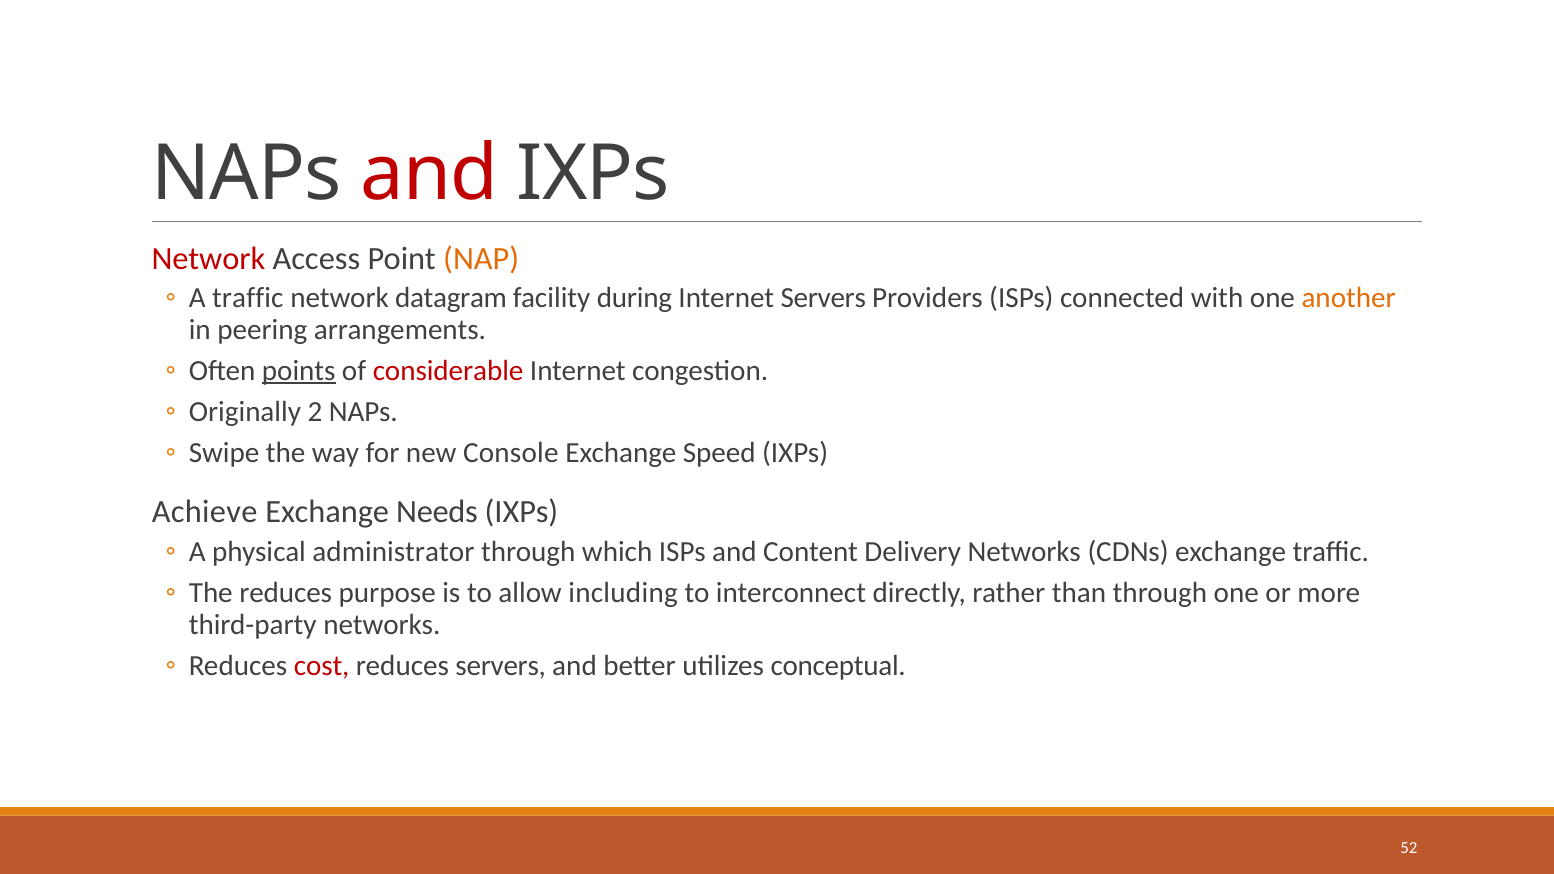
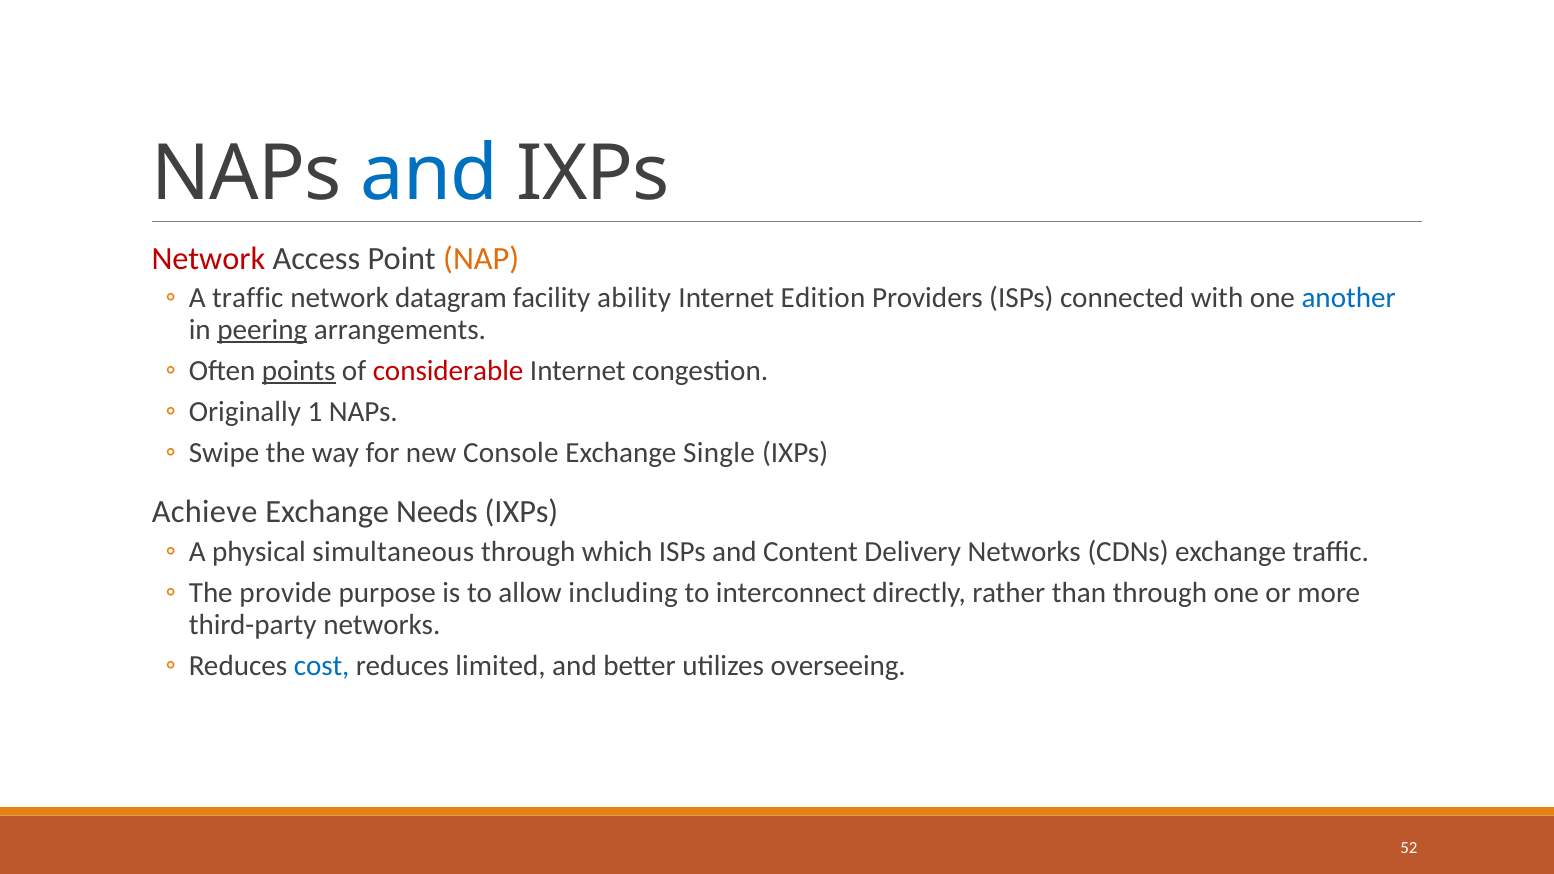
and colour: red -> blue (429, 174)
during: during -> ability (634, 298)
Internet Servers: Servers -> Edition (823, 298)
another colour: orange -> blue (1349, 298)
peering underline: none -> present (262, 330)
2: 2 -> 1 (315, 412)
Speed: Speed -> Single (719, 453)
administrator: administrator -> simultaneous (393, 552)
The reduces: reduces -> provide (285, 593)
cost colour: red -> blue (322, 666)
reduces servers: servers -> limited (501, 666)
conceptual: conceptual -> overseeing (838, 666)
